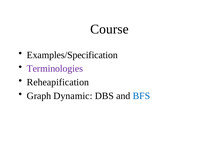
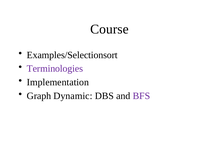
Examples/Specification: Examples/Specification -> Examples/Selectionsort (72, 55)
Reheapification: Reheapification -> Implementation (58, 82)
BFS colour: blue -> purple (141, 96)
